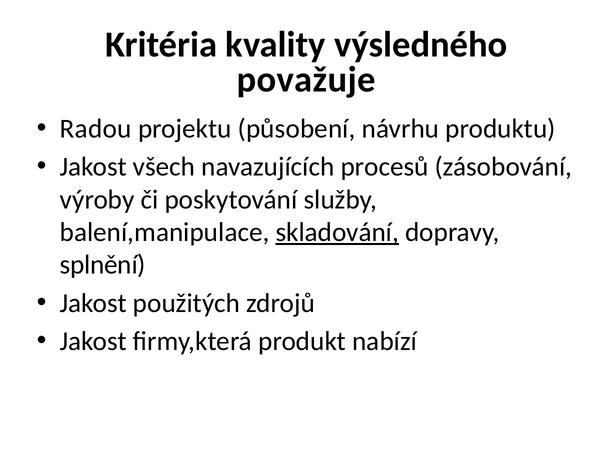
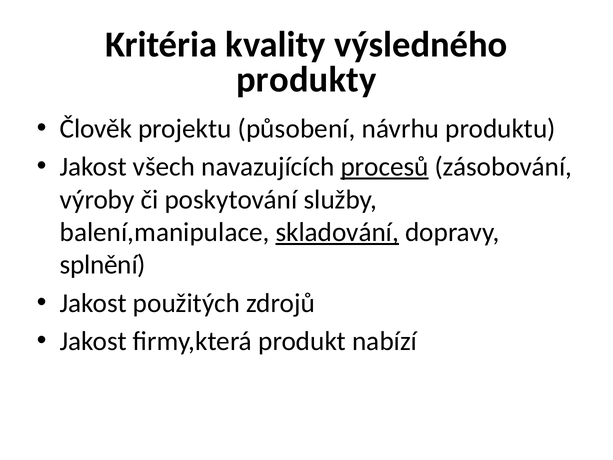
považuje: považuje -> produkty (306, 80)
Radou: Radou -> Člověk (96, 129)
procesů underline: none -> present (385, 167)
